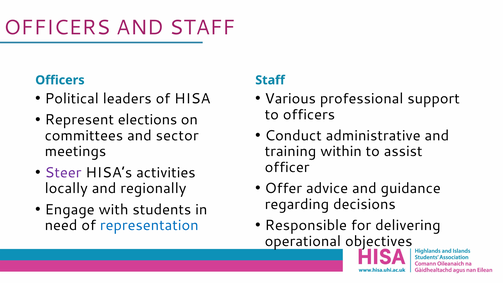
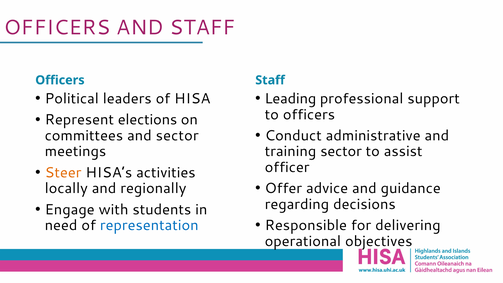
Various: Various -> Leading (290, 99)
training within: within -> sector (341, 151)
Steer colour: purple -> orange (63, 173)
